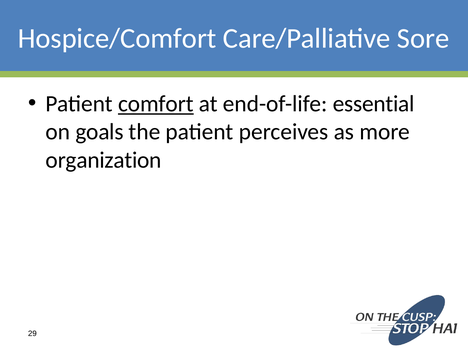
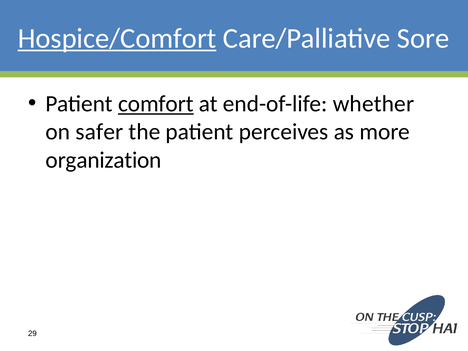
Hospice/Comfort underline: none -> present (117, 38)
essential: essential -> whether (373, 104)
goals: goals -> safer (99, 132)
